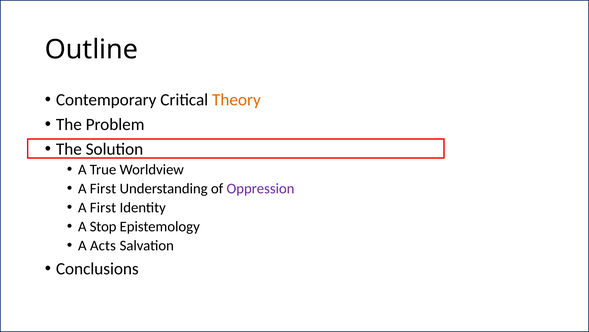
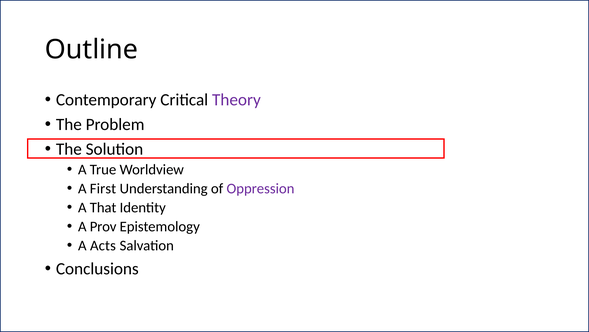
Theory colour: orange -> purple (236, 100)
First: First -> That (103, 207)
Stop: Stop -> Prov (103, 226)
